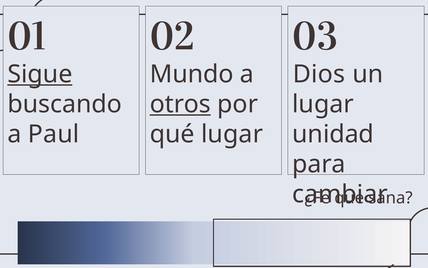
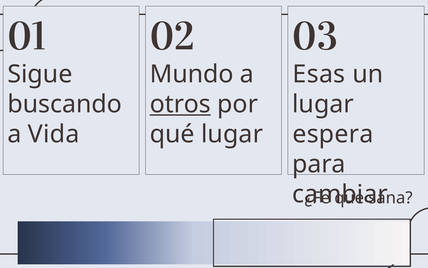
Sigue underline: present -> none (40, 74)
Dios: Dios -> Esas (319, 74)
Paul: Paul -> Vida (54, 134)
unidad: unidad -> espera (333, 134)
